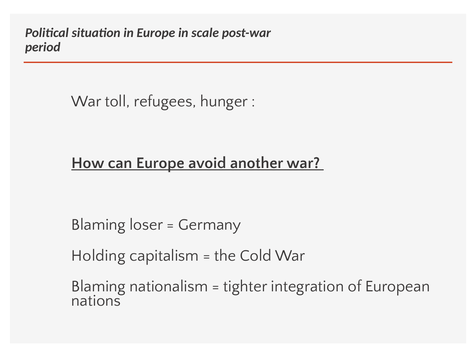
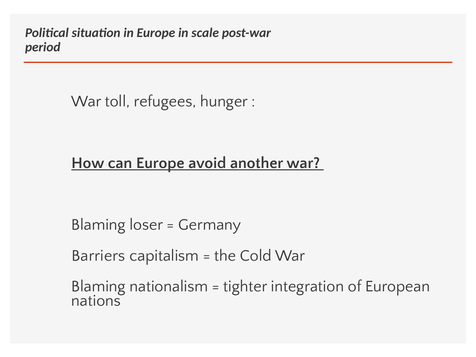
Holding: Holding -> Barriers (98, 255)
